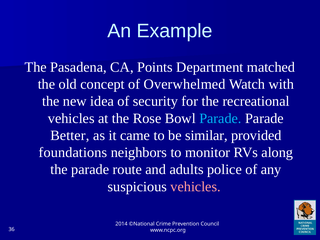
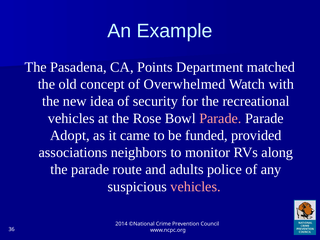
Parade colour: light blue -> pink (220, 118)
Better: Better -> Adopt (70, 135)
similar: similar -> funded (206, 135)
foundations: foundations -> associations (73, 152)
